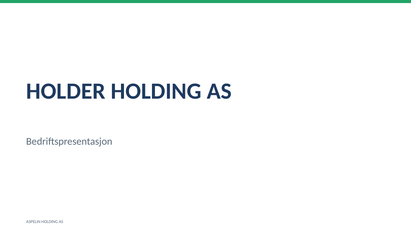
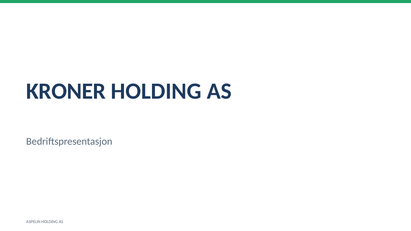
HOLDER: HOLDER -> KRONER (66, 91)
